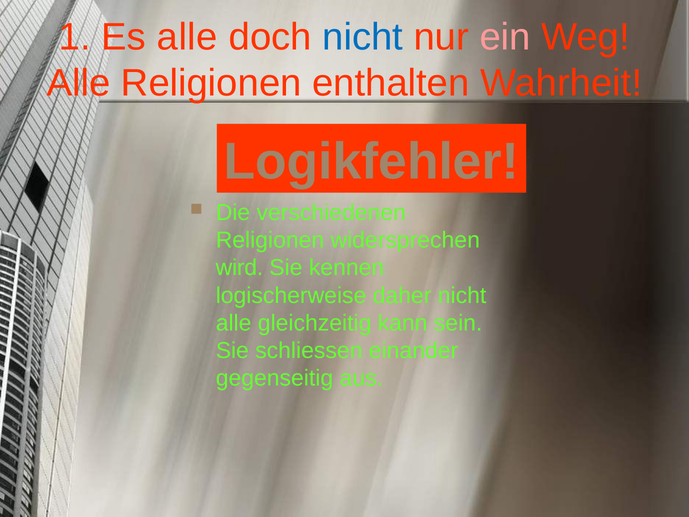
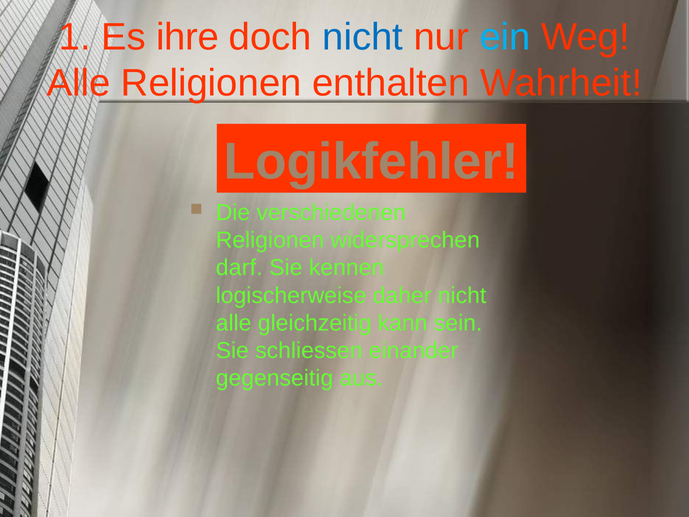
Es alle: alle -> ihre (188, 37)
ein colour: pink -> light blue (505, 37)
wird: wird -> darf (239, 268)
